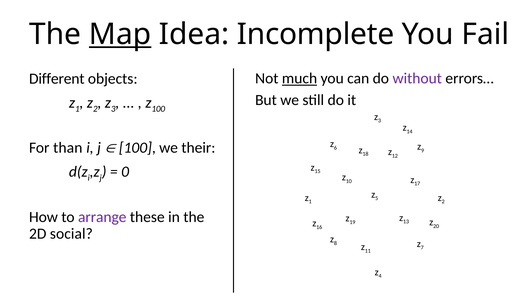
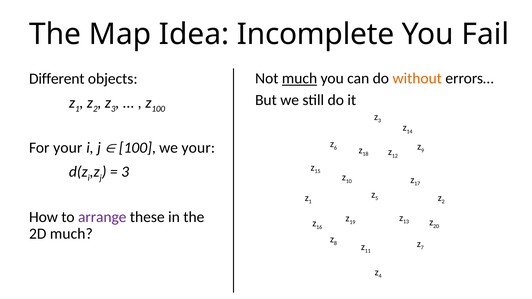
Map underline: present -> none (120, 34)
without colour: purple -> orange (417, 79)
For than: than -> your (68, 148)
we their: their -> your (198, 148)
0: 0 -> 3 (125, 172)
2D social: social -> much (71, 234)
